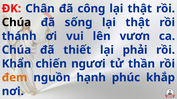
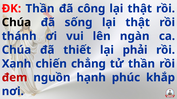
ĐK Chân: Chân -> Thần (40, 9)
vươn: vươn -> ngàn (135, 36)
Khẩn: Khẩn -> Xanh (16, 64)
ngươi: ngươi -> chẳng (88, 64)
đem colour: orange -> red (15, 78)
